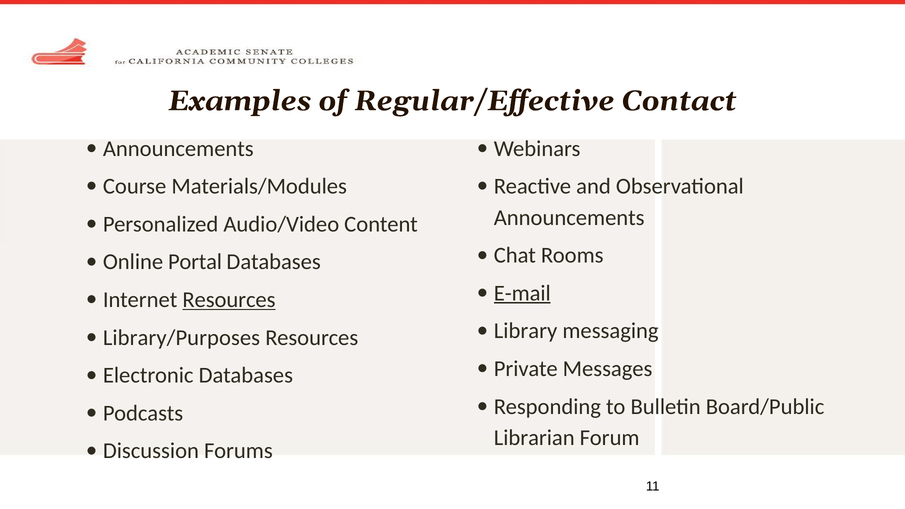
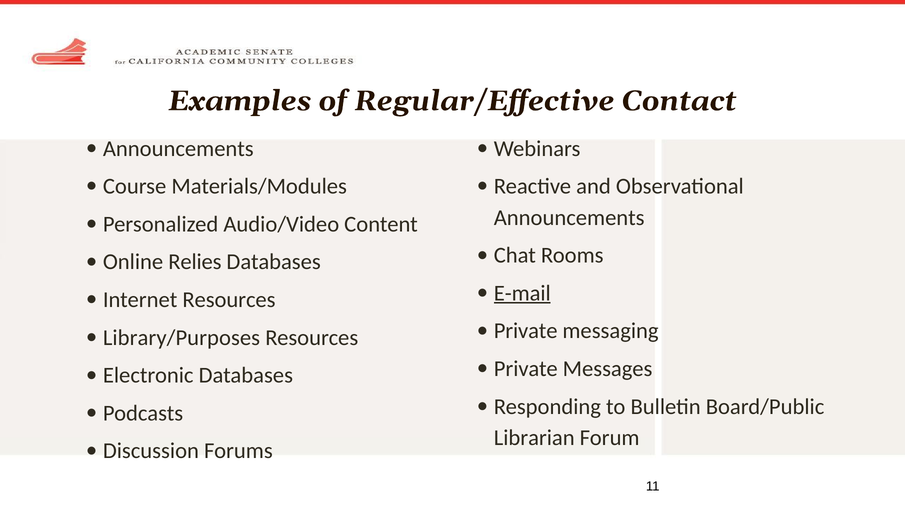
Portal: Portal -> Relies (195, 262)
Resources underline: present -> none (229, 300)
Library: Library -> Private (526, 331)
